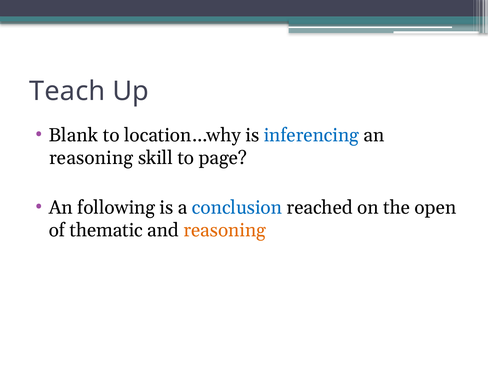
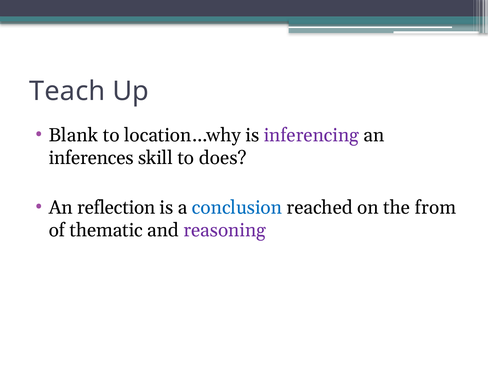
inferencing colour: blue -> purple (311, 135)
reasoning: reasoning -> inferences (91, 158)
page: page -> does (223, 158)
following: following -> reflection (116, 208)
open: open -> from (435, 208)
reasoning colour: orange -> purple (225, 230)
